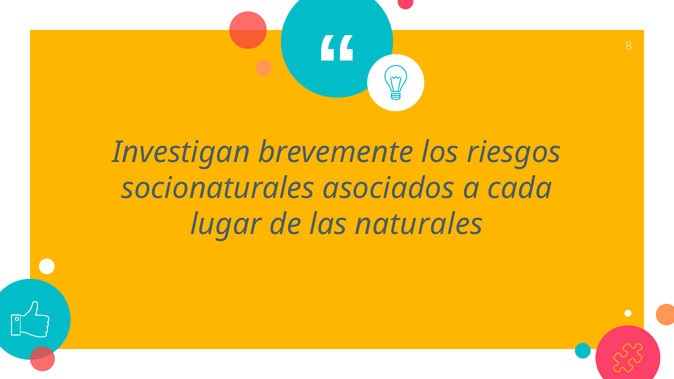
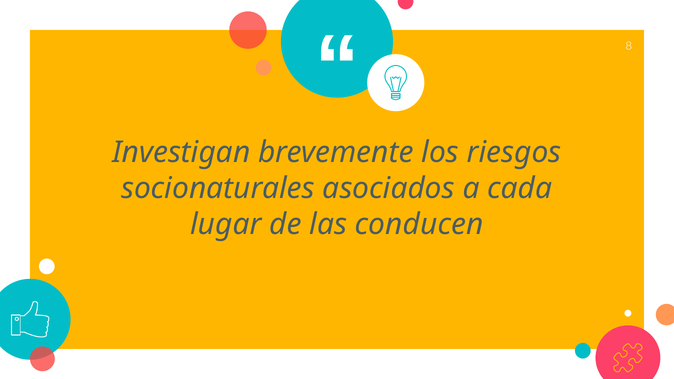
naturales: naturales -> conducen (419, 224)
